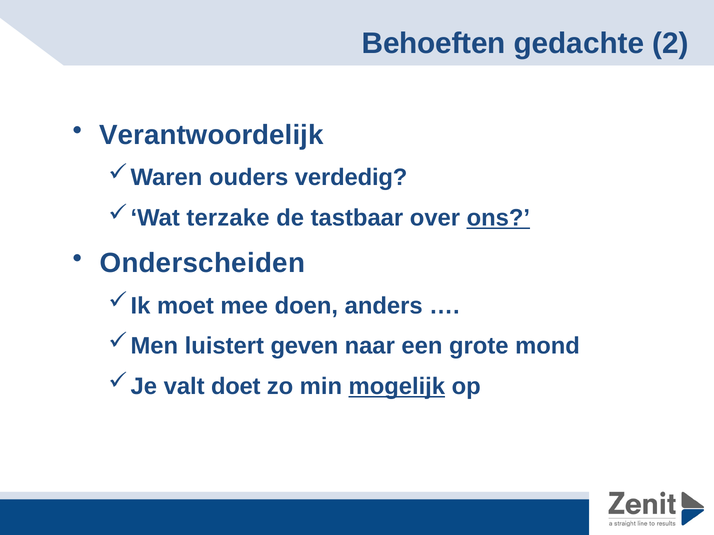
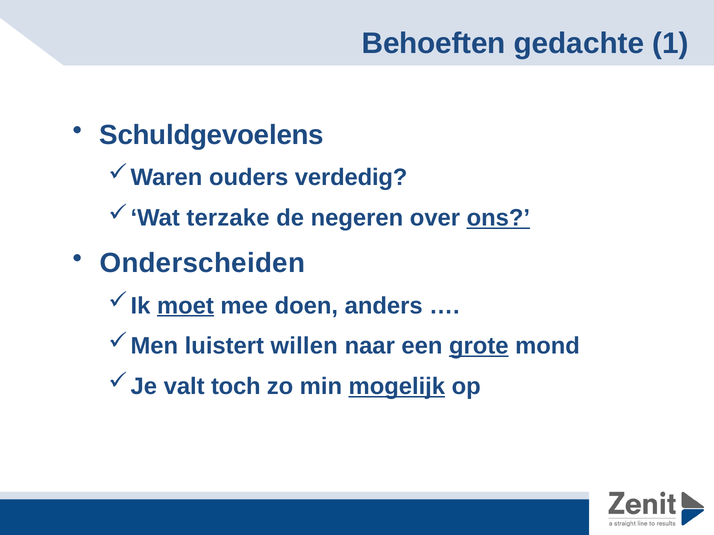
2: 2 -> 1 (671, 44)
Verantwoordelijk: Verantwoordelijk -> Schuldgevoelens (212, 135)
tastbaar: tastbaar -> negeren (357, 218)
moet underline: none -> present (185, 306)
geven: geven -> willen (304, 346)
grote underline: none -> present (479, 346)
doet: doet -> toch (236, 387)
